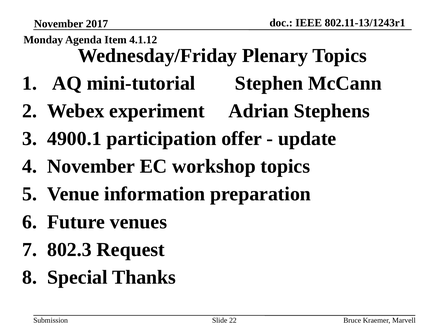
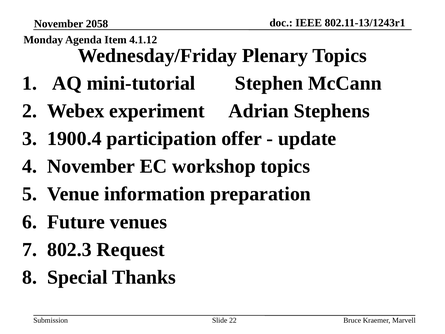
2017: 2017 -> 2058 (97, 24)
4900.1: 4900.1 -> 1900.4 (74, 139)
